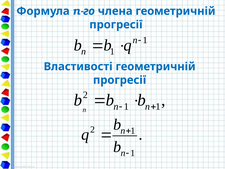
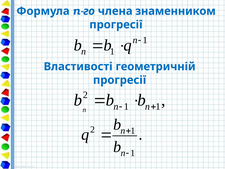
члена геометричній: геометричній -> знаменником (175, 11)
